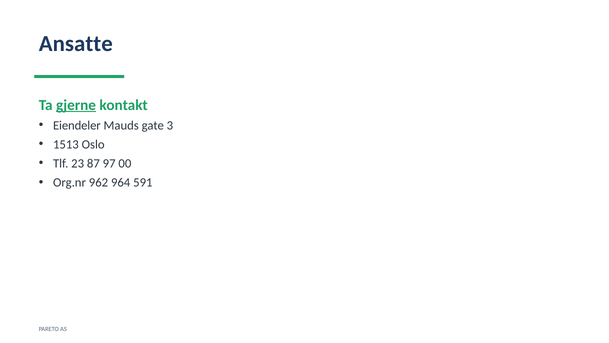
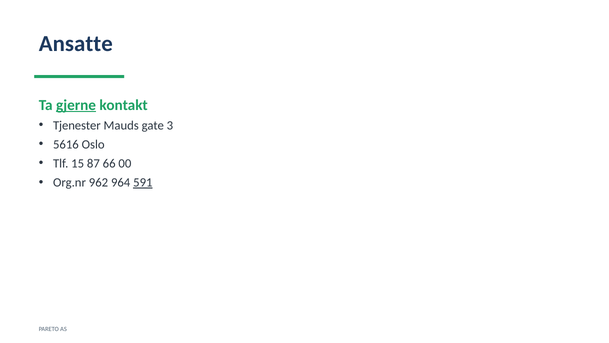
Eiendeler: Eiendeler -> Tjenester (77, 125)
1513: 1513 -> 5616 (66, 144)
23: 23 -> 15 (78, 163)
97: 97 -> 66 (109, 163)
591 underline: none -> present (143, 182)
